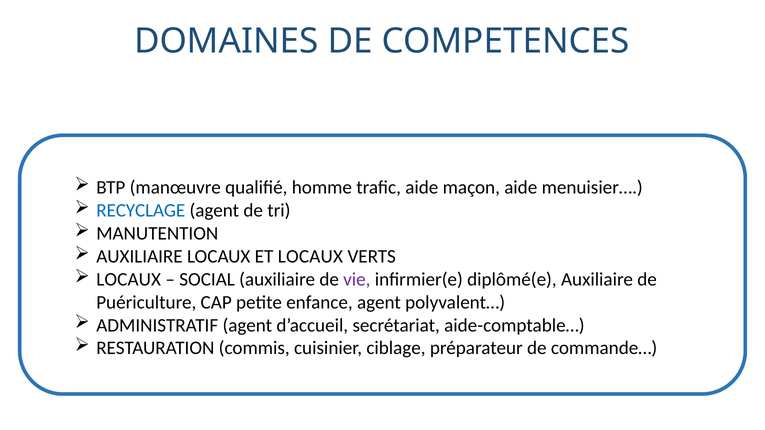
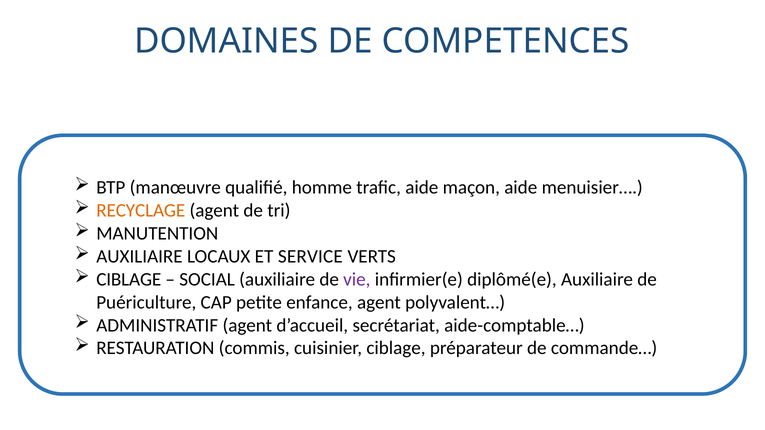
RECYCLAGE colour: blue -> orange (141, 211)
ET LOCAUX: LOCAUX -> SERVICE (310, 257)
LOCAUX: LOCAUX -> CIBLAGE (129, 280)
